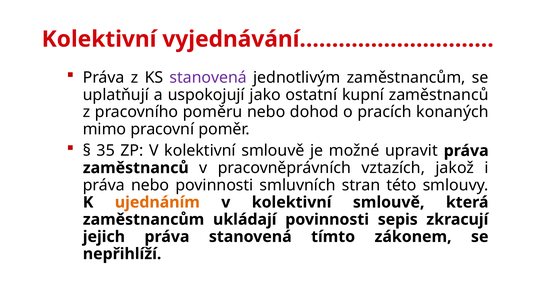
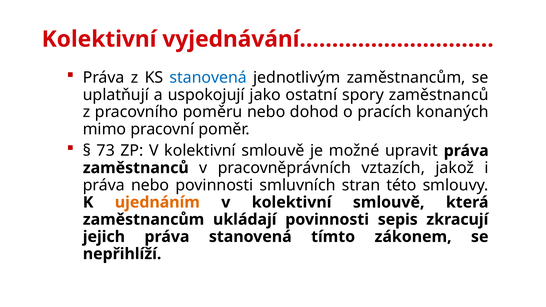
stanovená colour: purple -> blue (208, 78)
kupní: kupní -> spory (363, 95)
35: 35 -> 73 (106, 151)
